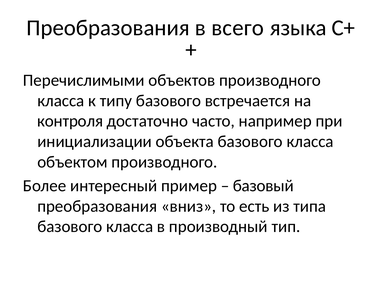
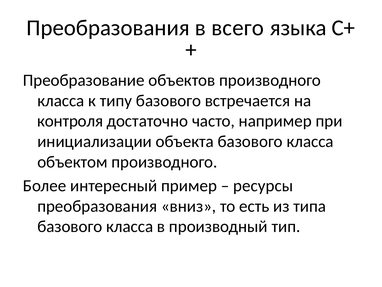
Перечислимыми: Перечислимыми -> Преобразование (84, 80)
базовый: базовый -> ресурсы (263, 185)
